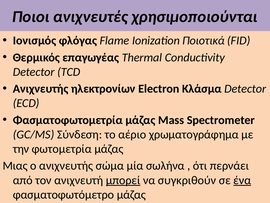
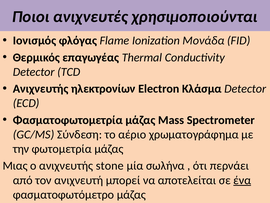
Ποιοτικά: Ποιοτικά -> Μονάδα (203, 40)
σώμα: σώμα -> stone (110, 165)
μπορεί underline: present -> none (123, 180)
συγκριθούν: συγκριθούν -> αποτελείται (187, 180)
